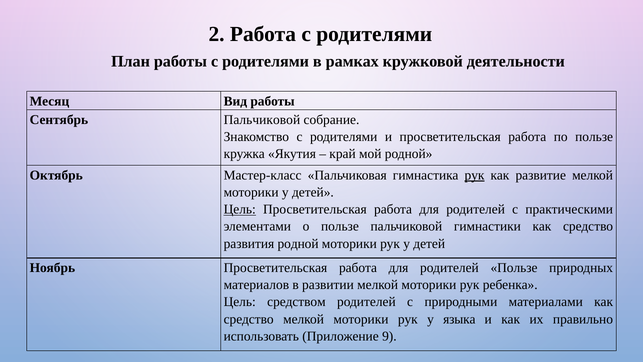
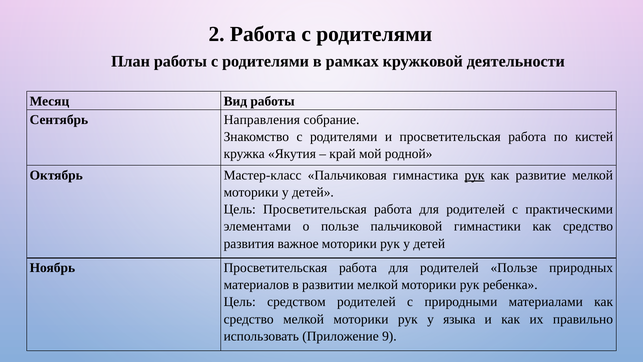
Сентябрь Пальчиковой: Пальчиковой -> Направления (262, 120)
по пользе: пользе -> кистей (594, 137)
Цель underline: present -> none (240, 209)
развития родной: родной -> важное (298, 243)
